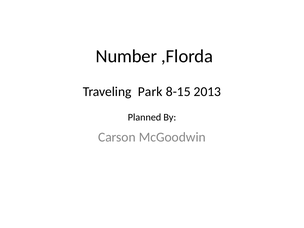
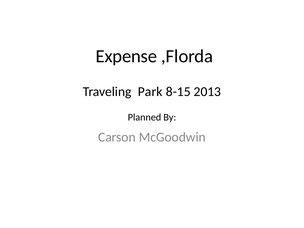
Number: Number -> Expense (126, 56)
